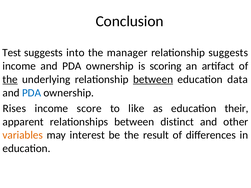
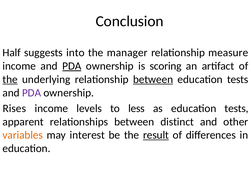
Test: Test -> Half (12, 53)
relationship suggests: suggests -> measure (228, 53)
PDA underline: none -> present (72, 66)
data: data -> tests (238, 79)
PDA colour: blue -> purple (32, 93)
score: score -> levels (89, 108)
like: like -> less (136, 108)
as education their: their -> tests (237, 108)
result underline: none -> present (156, 135)
